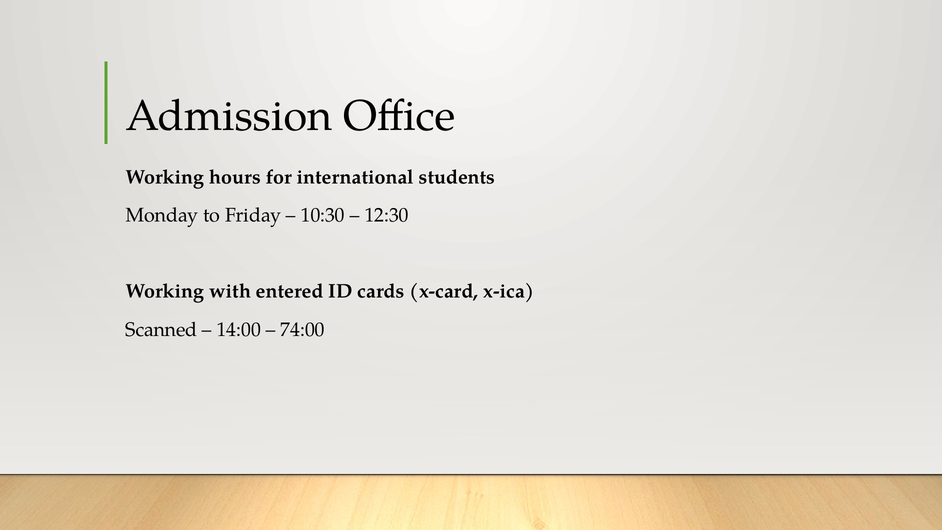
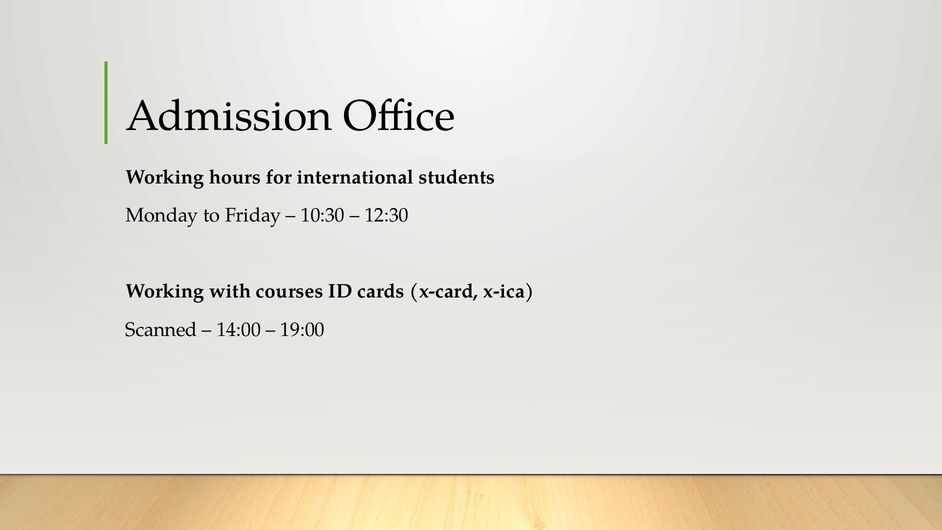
entered: entered -> courses (290, 291)
74:00: 74:00 -> 19:00 (303, 329)
